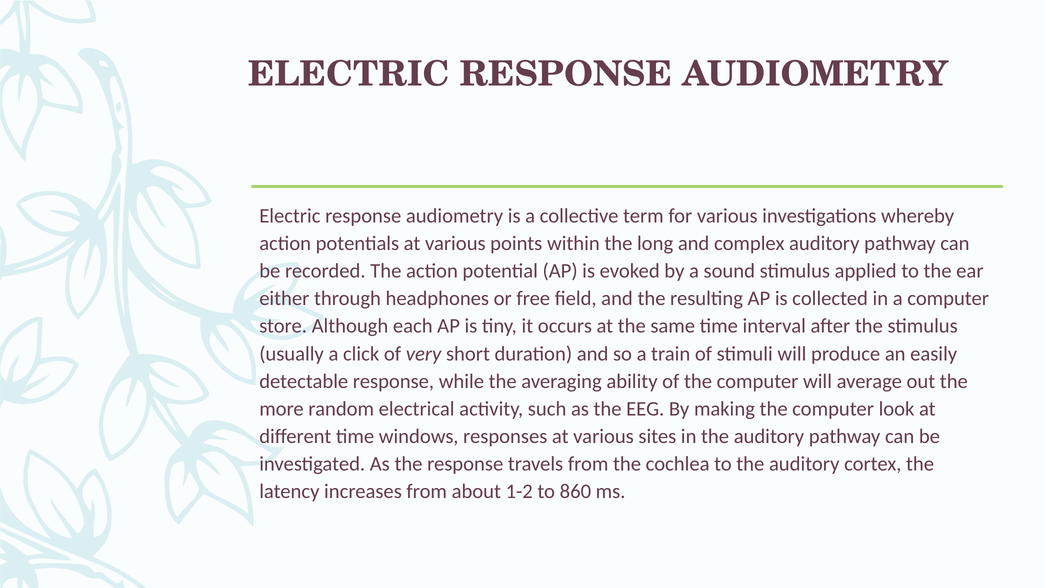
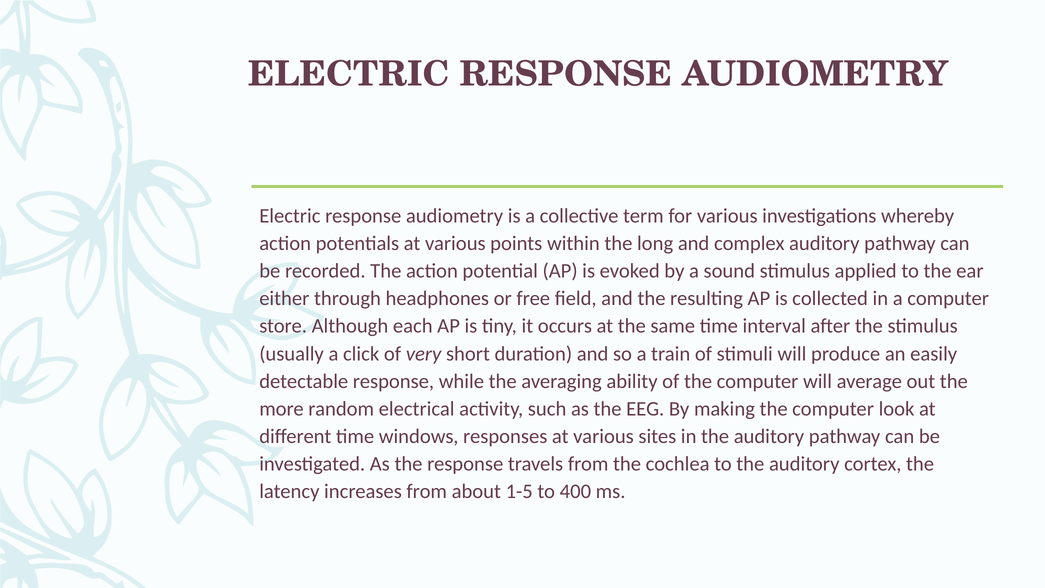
1-2: 1-2 -> 1-5 (519, 491)
860: 860 -> 400 (575, 491)
